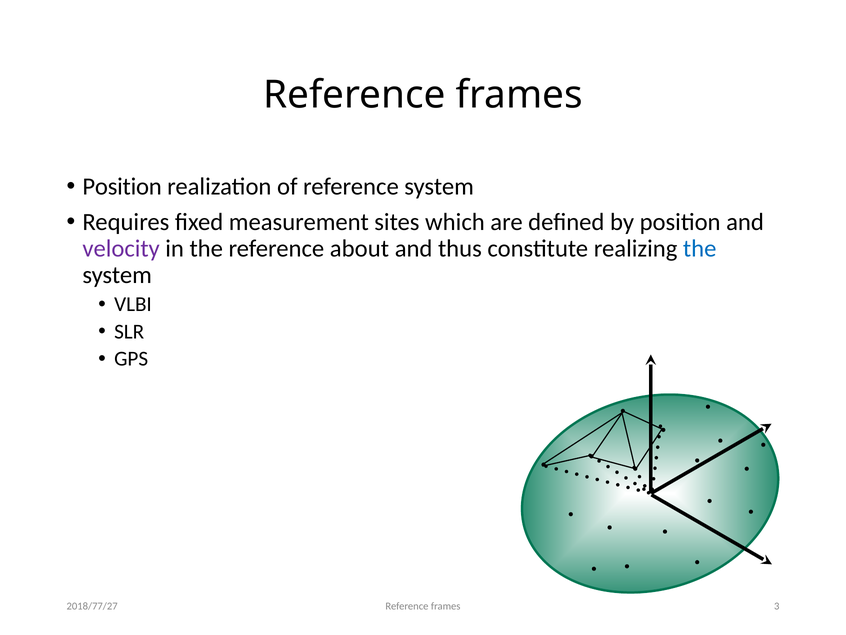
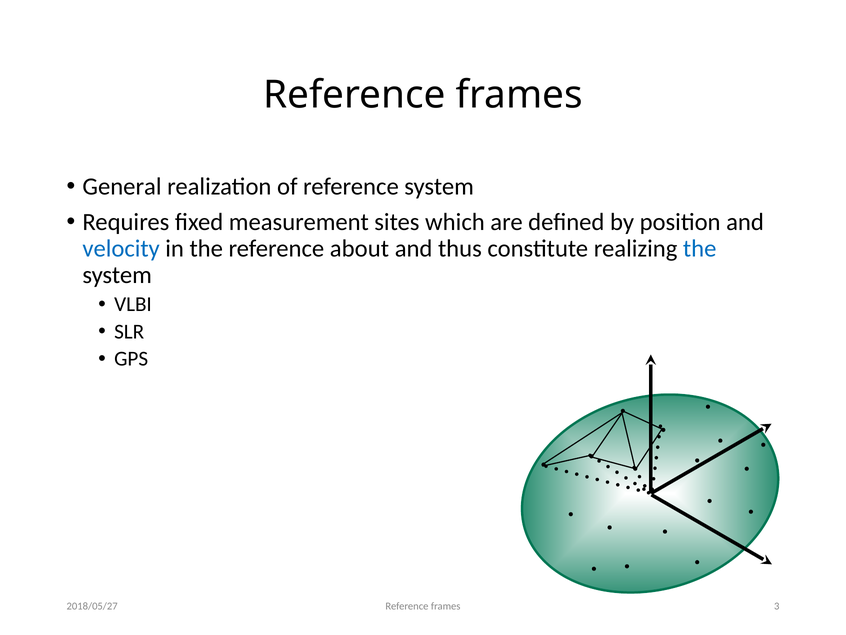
Position: Position -> General (122, 186)
velocity colour: purple -> blue (121, 248)
2018/77/27: 2018/77/27 -> 2018/05/27 (92, 606)
